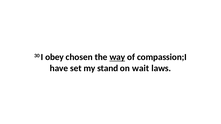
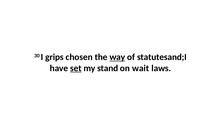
obey: obey -> grips (54, 57)
compassion;I: compassion;I -> statutesand;I (162, 57)
set underline: none -> present (76, 68)
